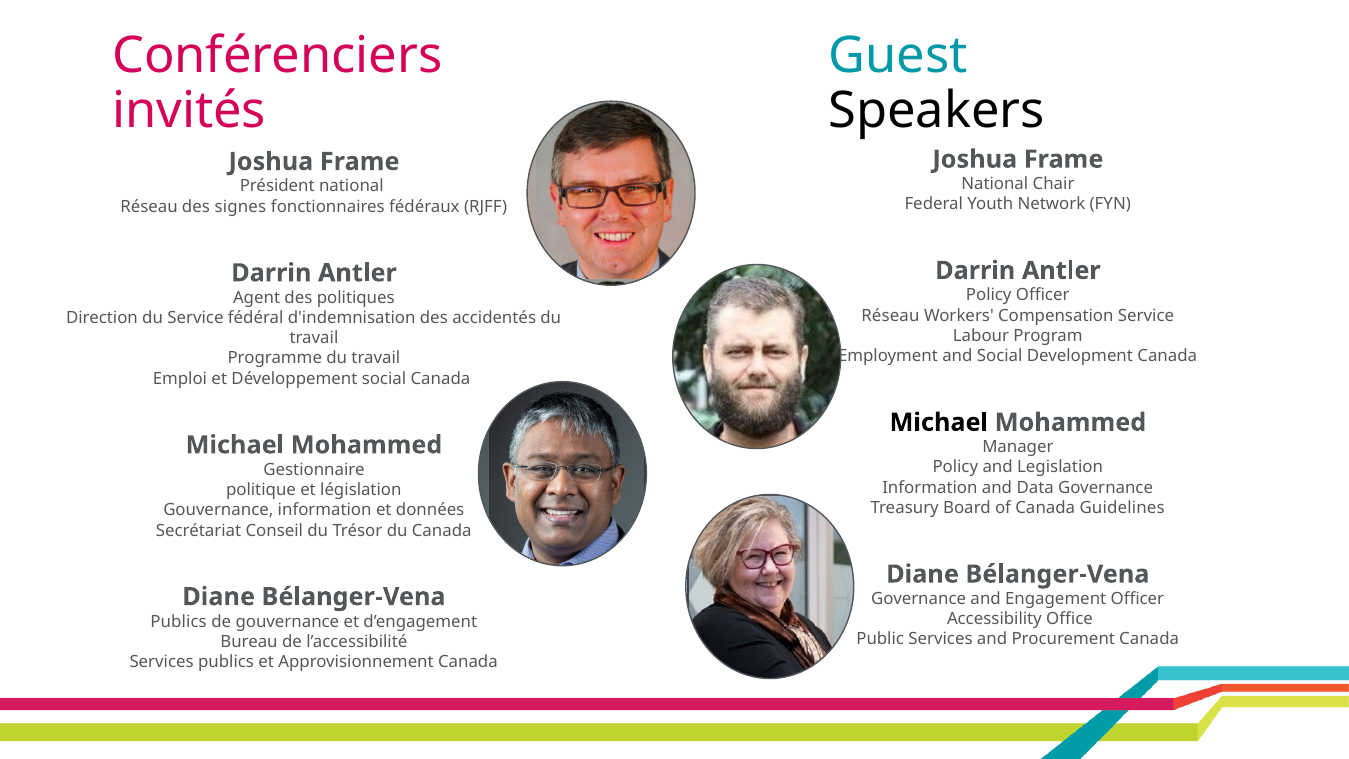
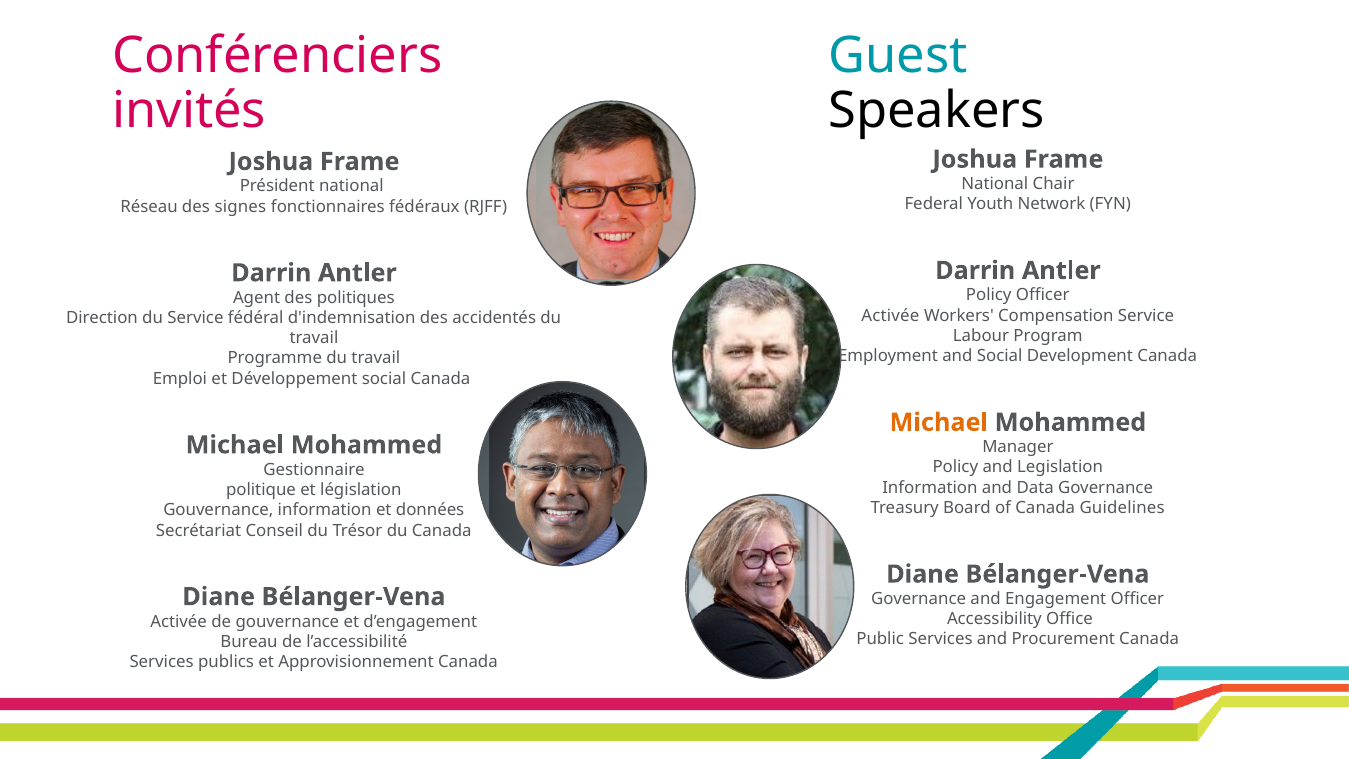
Réseau: Réseau -> Activée (890, 315)
Michael colour: black -> orange (939, 422)
Publics: Publics -> Activée (179, 621)
